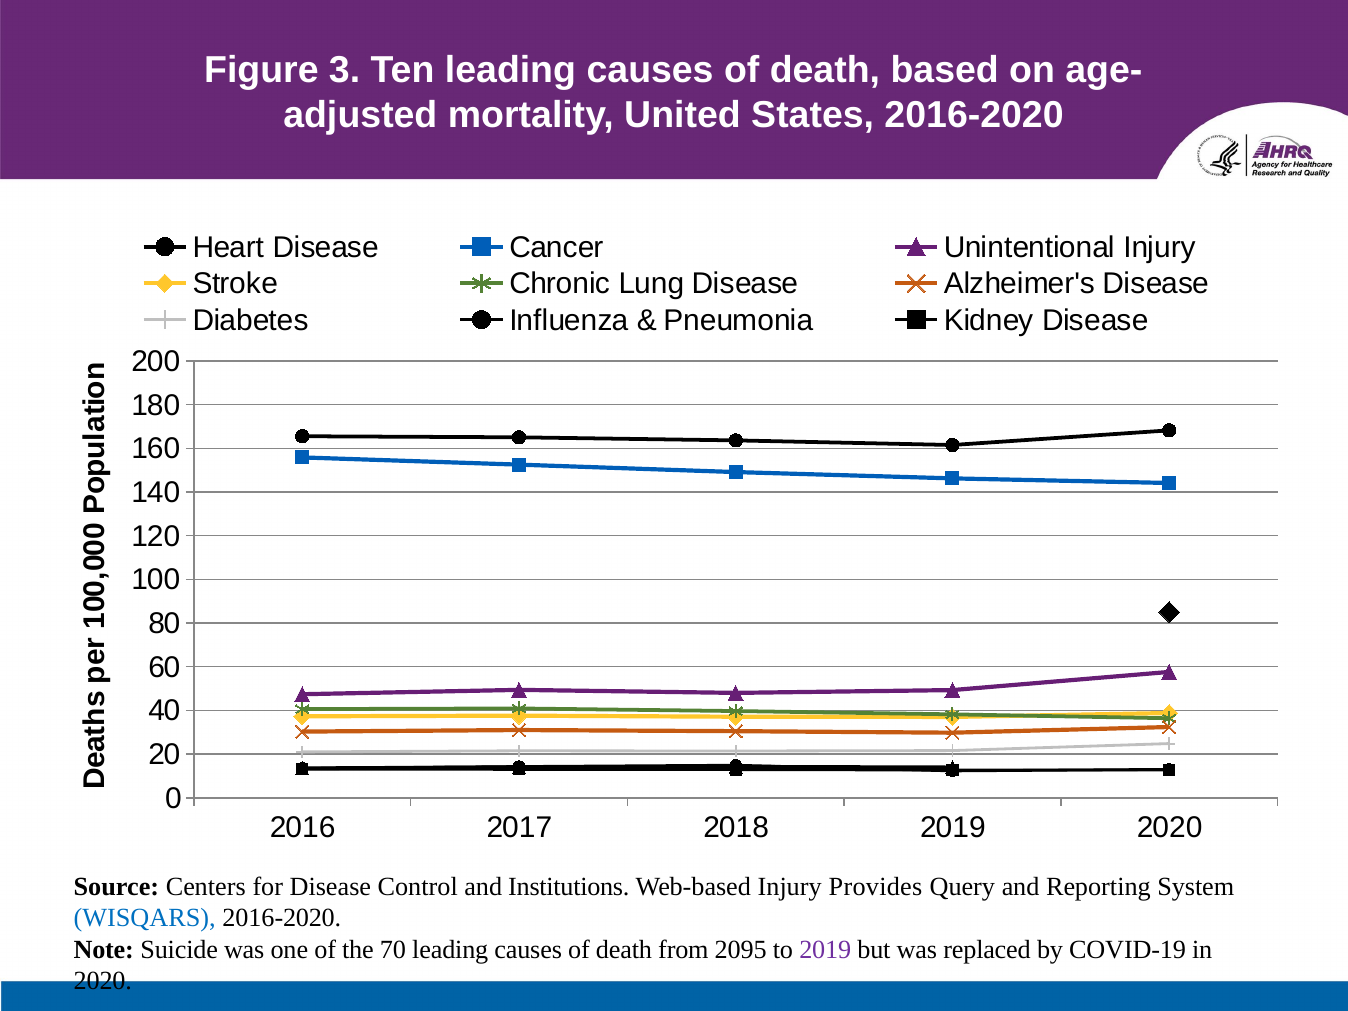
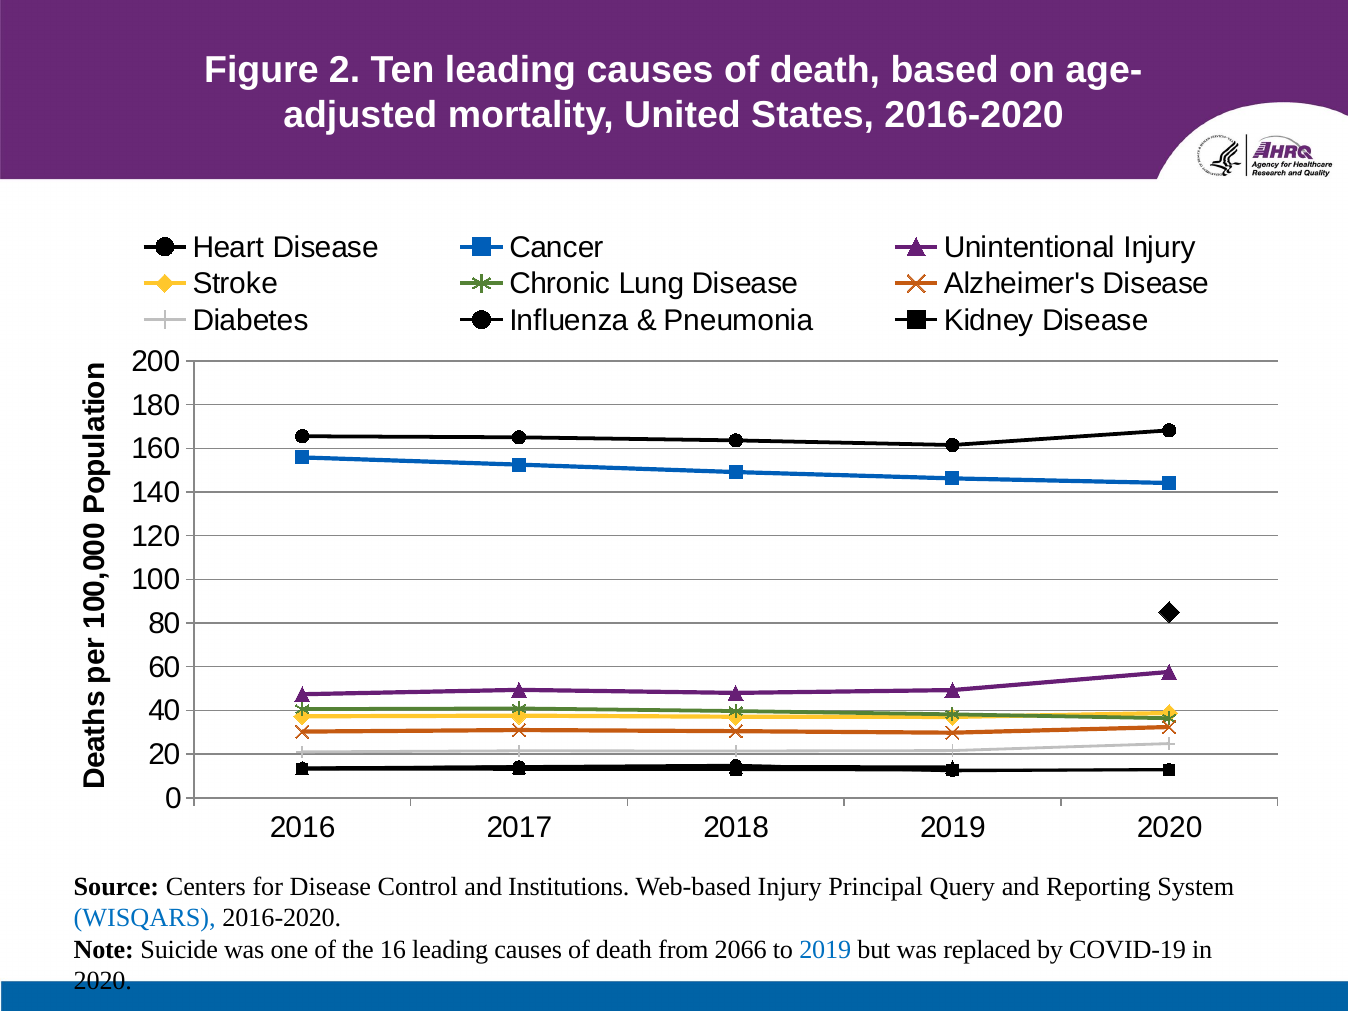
3: 3 -> 2 (345, 71)
Provides: Provides -> Principal (876, 886)
70: 70 -> 16 (393, 949)
2095: 2095 -> 2066 (741, 949)
2019 colour: purple -> blue (825, 949)
